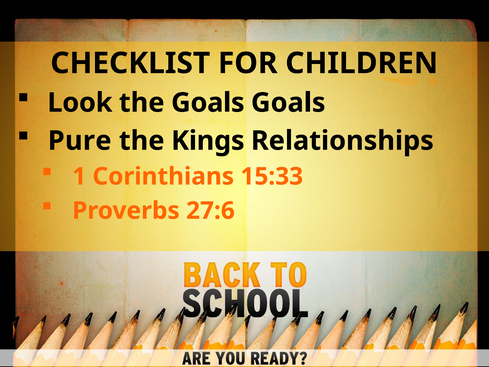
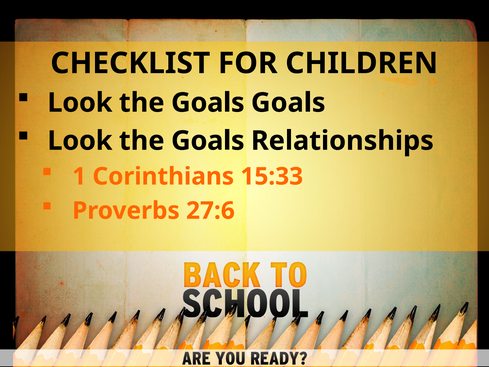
Pure: Pure -> Look (80, 141)
Kings: Kings -> Goals (208, 141)
